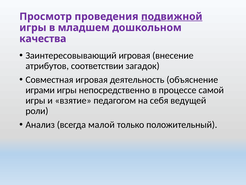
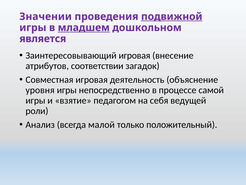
Просмотр: Просмотр -> Значении (46, 17)
младшем underline: none -> present (84, 28)
качества: качества -> является (43, 39)
играми: играми -> уровня (40, 90)
